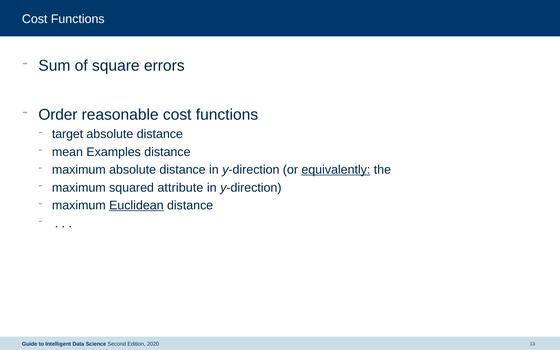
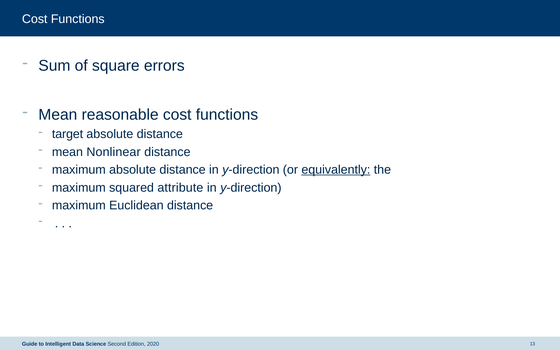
Order: Order -> Mean (58, 115)
Examples: Examples -> Nonlinear (114, 152)
Euclidean underline: present -> none (136, 205)
